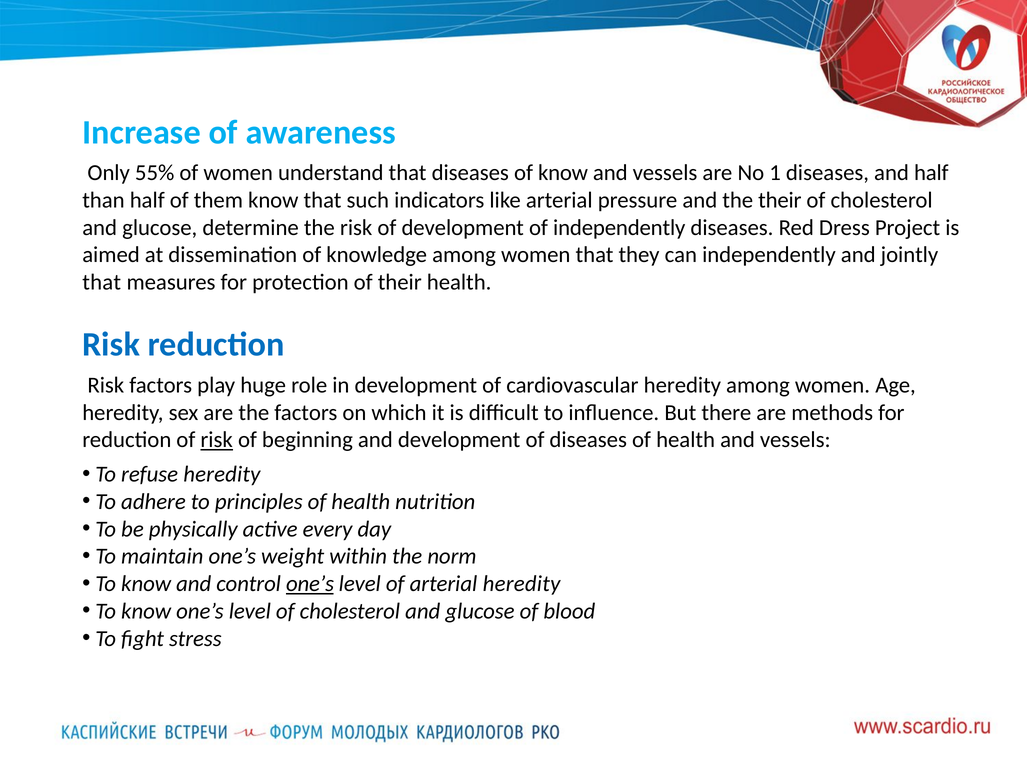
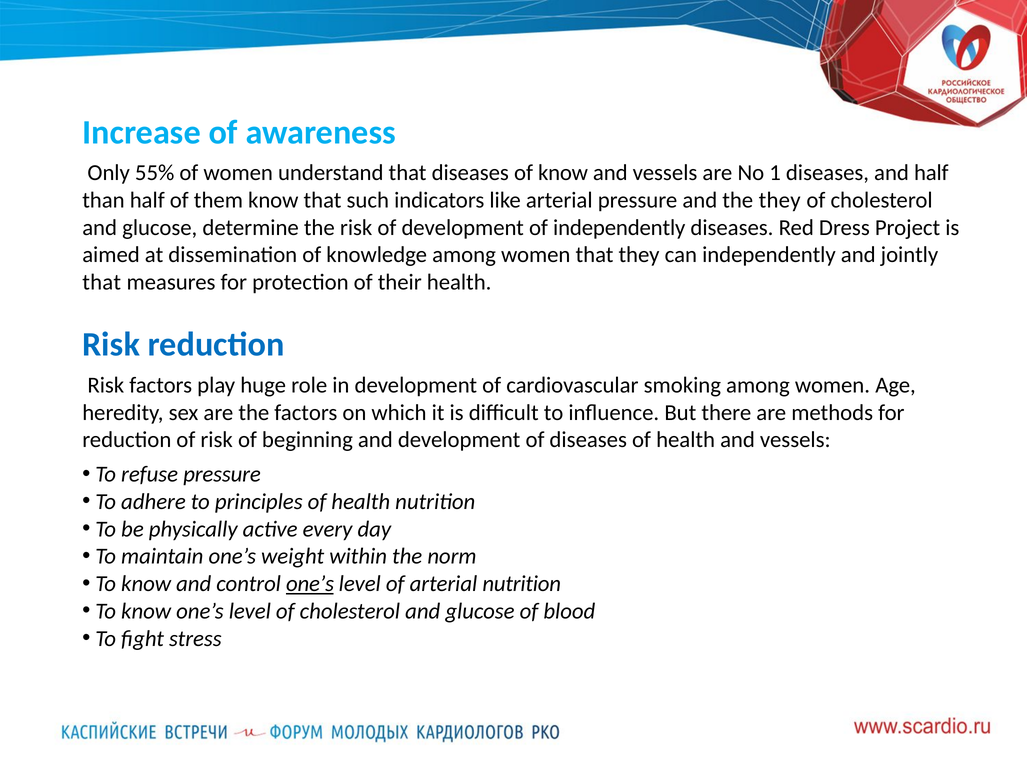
the their: their -> they (780, 200)
cardiovascular heredity: heredity -> smoking (682, 385)
risk underline: present -> none (217, 440)
refuse heredity: heredity -> pressure (222, 475)
arterial heredity: heredity -> nutrition (522, 584)
